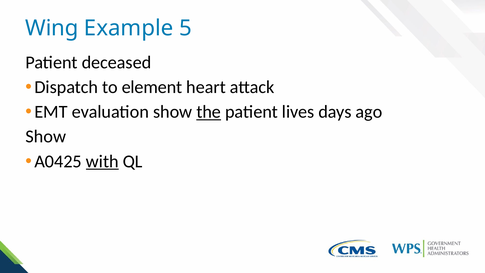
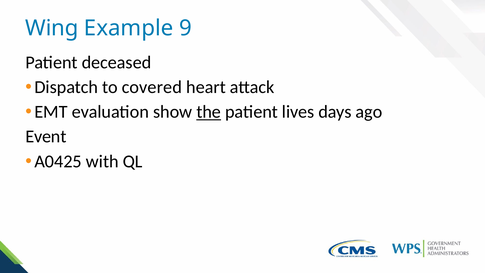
5: 5 -> 9 (185, 28)
element: element -> covered (152, 87)
Show: Show -> Event (46, 137)
with underline: present -> none (102, 161)
